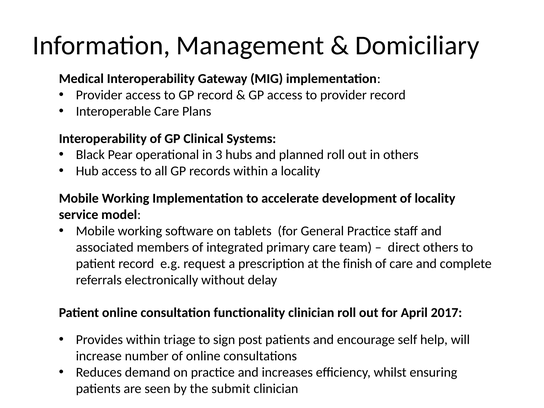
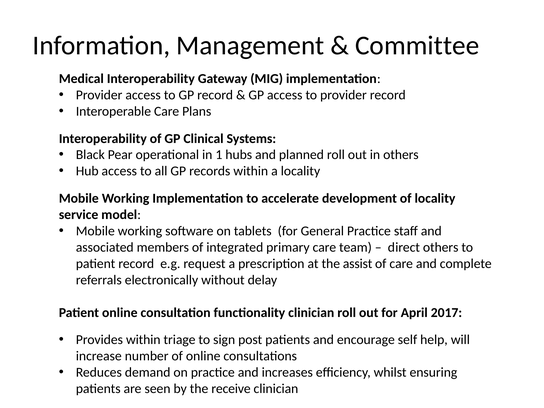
Domiciliary: Domiciliary -> Committee (417, 46)
3: 3 -> 1 (219, 155)
finish: finish -> assist (358, 264)
submit: submit -> receive (231, 389)
